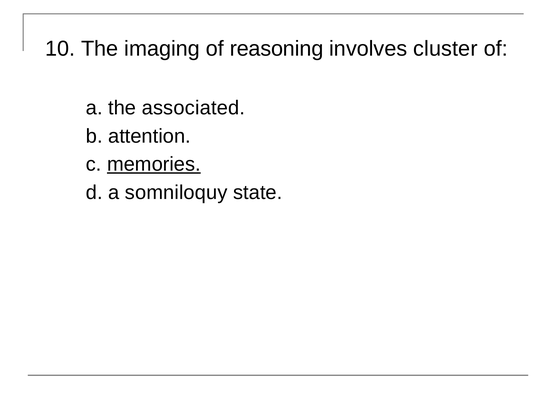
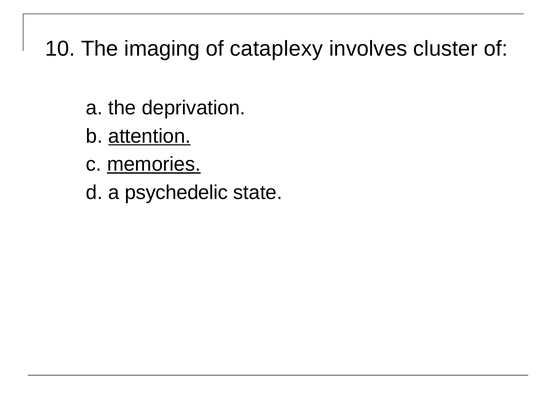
reasoning: reasoning -> cataplexy (276, 49)
associated: associated -> deprivation (194, 108)
attention underline: none -> present (149, 136)
somniloquy: somniloquy -> psychedelic (176, 192)
